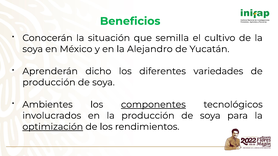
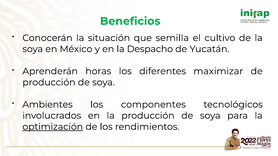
Alejandro: Alejandro -> Despacho (150, 49)
dicho: dicho -> horas (98, 71)
variedades: variedades -> maximizar (218, 71)
componentes underline: present -> none (153, 105)
